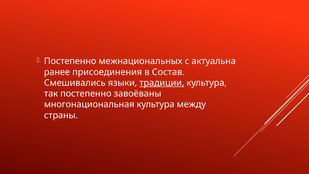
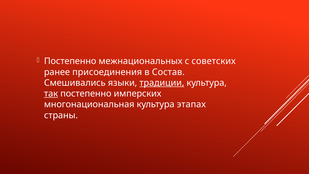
актуальна: актуальна -> советских (214, 61)
так underline: none -> present (51, 94)
завоёваны: завоёваны -> имперских (138, 94)
между: между -> этапах (191, 104)
